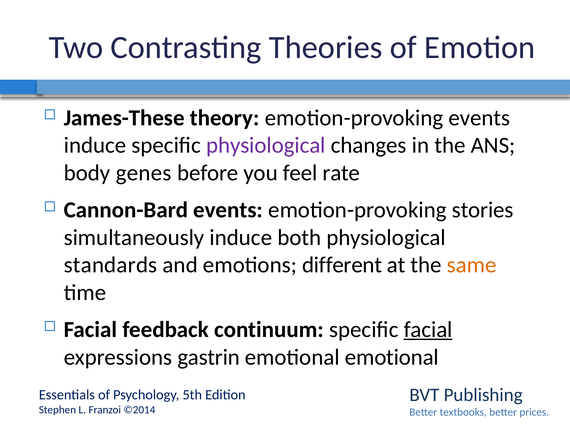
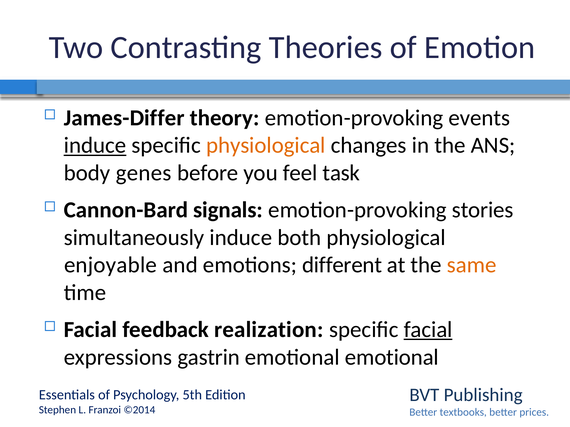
James-These: James-These -> James-Differ (124, 118)
induce underline: none -> present (95, 146)
physiological colour: purple -> orange (266, 146)
rate: rate -> task (341, 173)
Cannon-Bard events: events -> signals (228, 210)
standards: standards -> enjoyable (110, 265)
continuum: continuum -> realization (269, 330)
